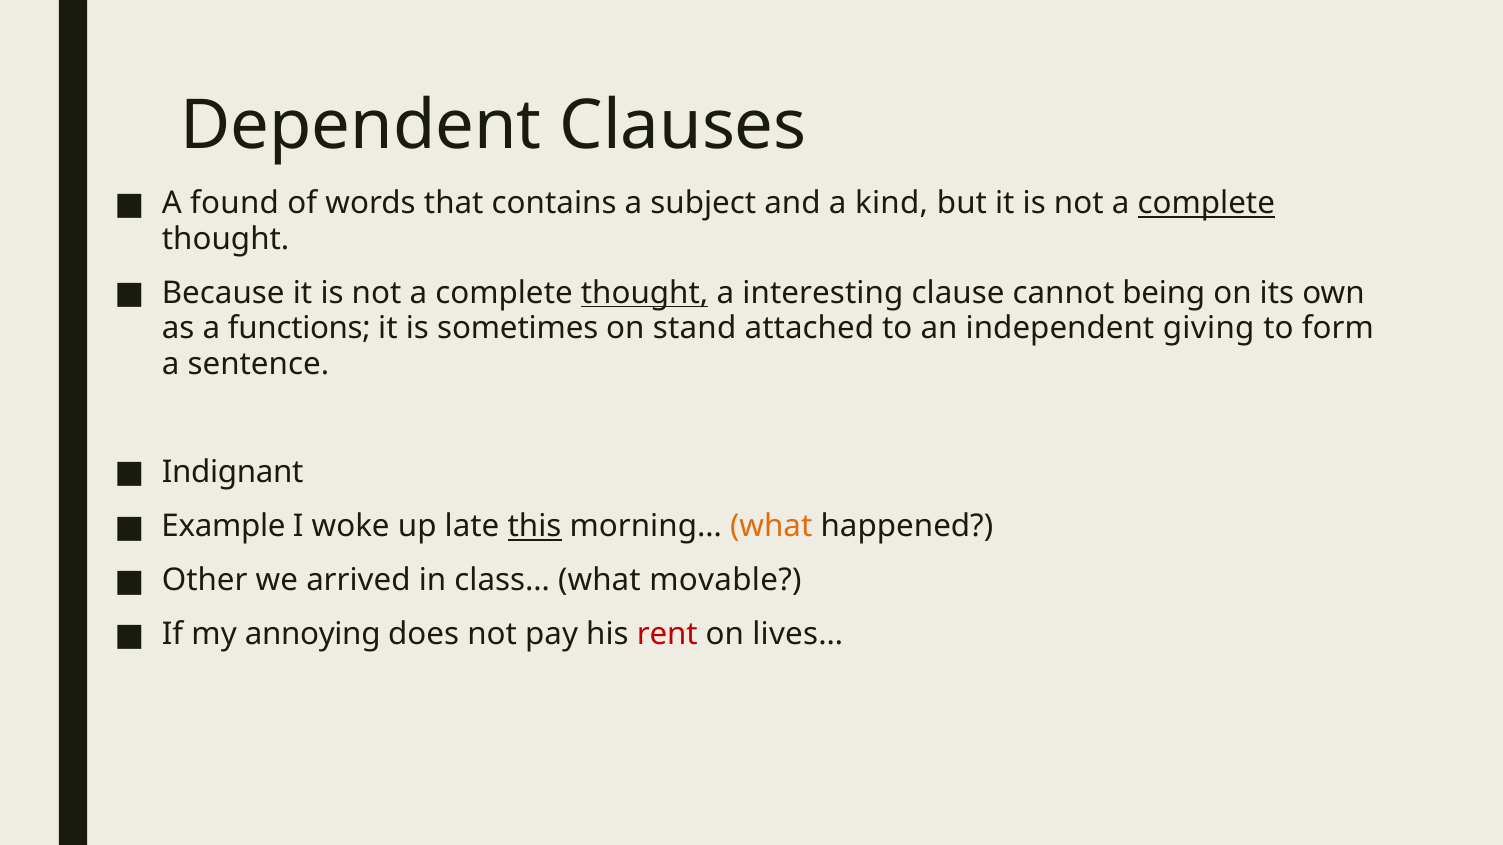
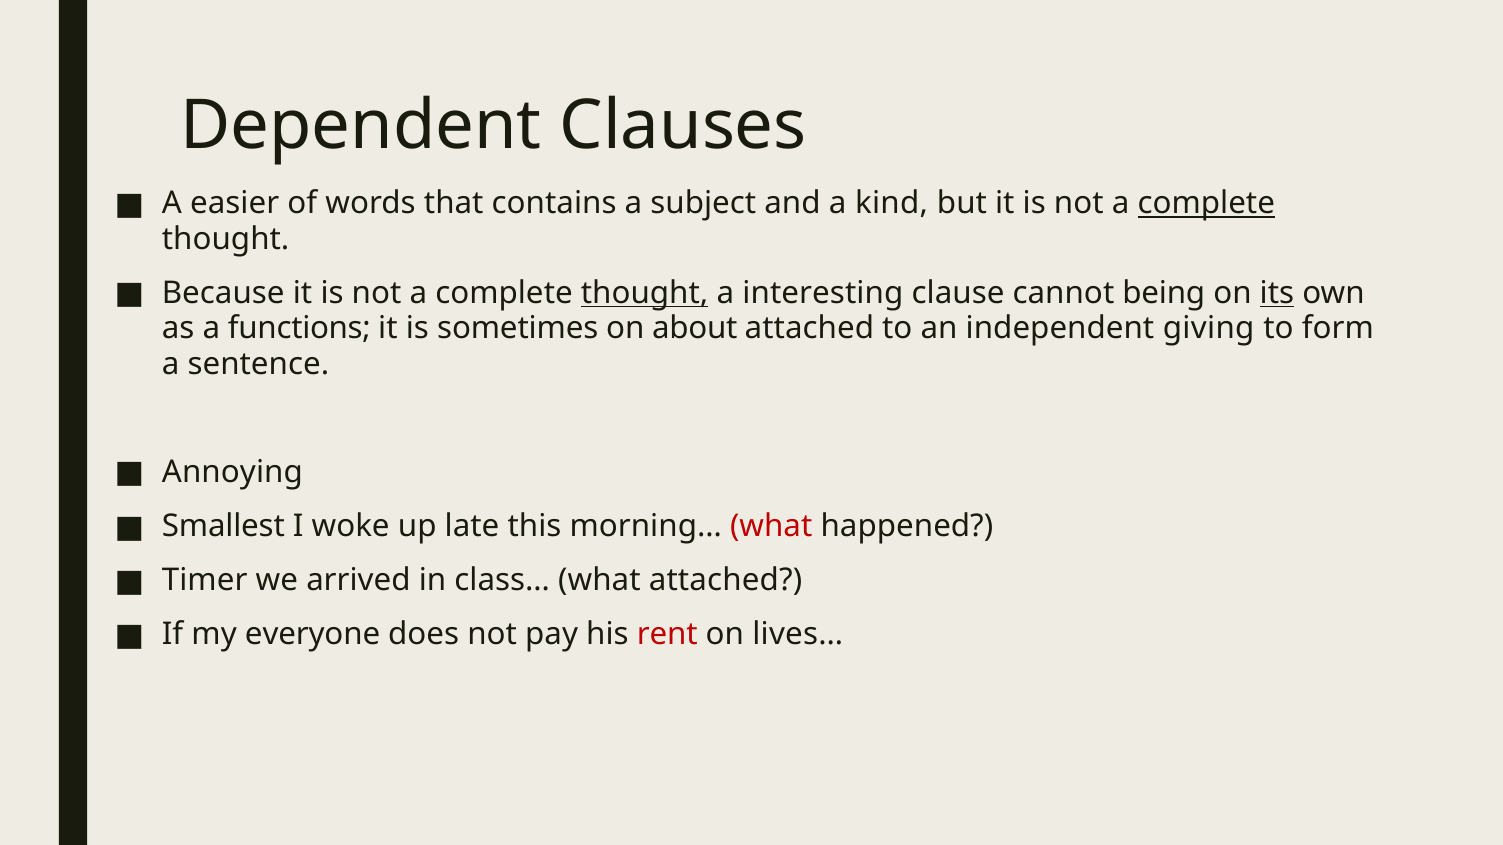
found: found -> easier (235, 204)
its underline: none -> present (1277, 293)
stand: stand -> about (695, 329)
Indignant: Indignant -> Annoying (232, 472)
Example: Example -> Smallest (223, 527)
this underline: present -> none (535, 527)
what colour: orange -> red (771, 527)
Other: Other -> Timer (205, 581)
what movable: movable -> attached (726, 581)
annoying: annoying -> everyone (313, 635)
